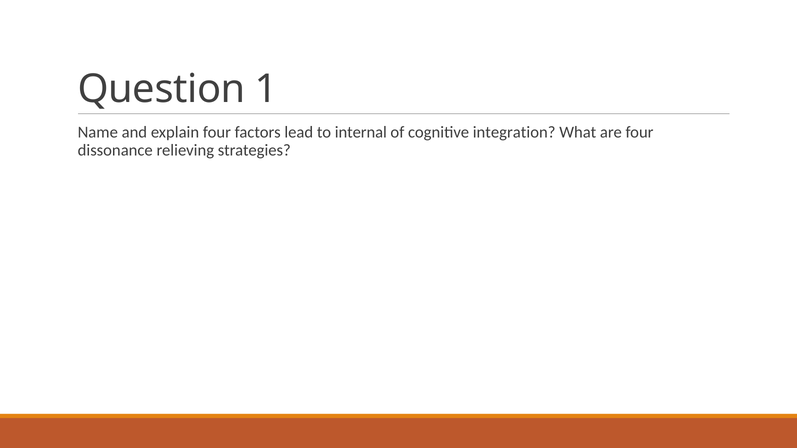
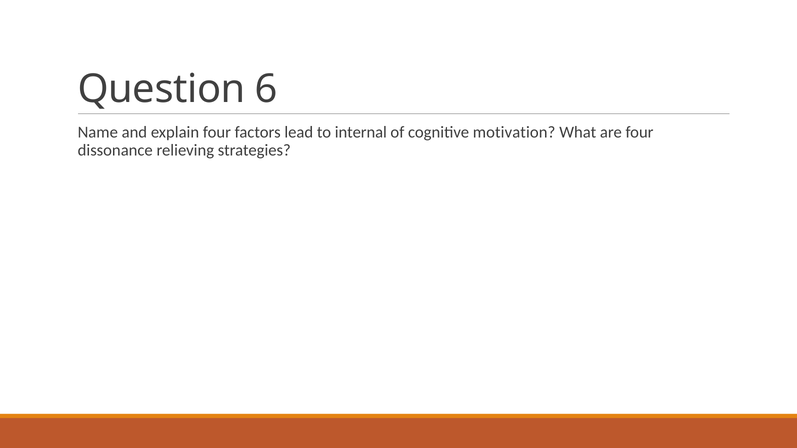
1: 1 -> 6 (266, 89)
integration: integration -> motivation (514, 133)
